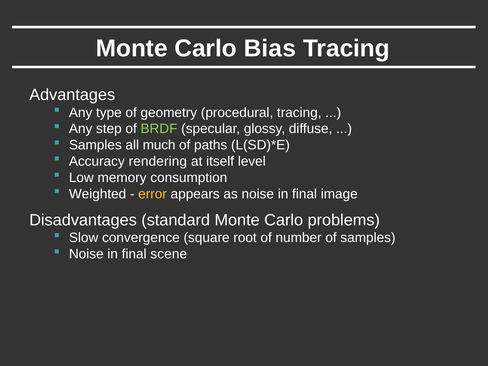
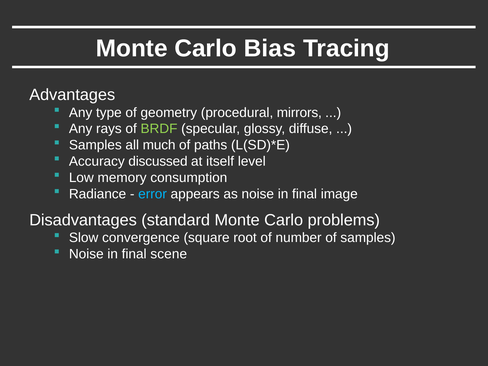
procedural tracing: tracing -> mirrors (299, 113)
step: step -> rays (109, 129)
rendering: rendering -> discussed (158, 161)
Weighted: Weighted -> Radiance (98, 194)
error colour: yellow -> light blue (153, 194)
